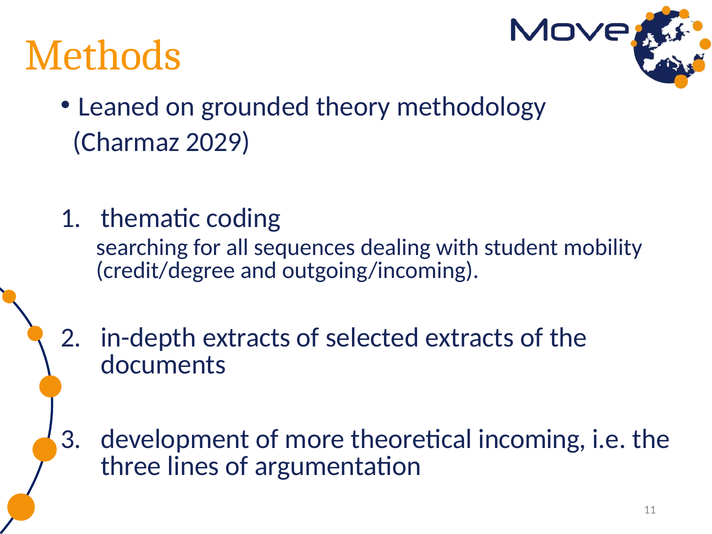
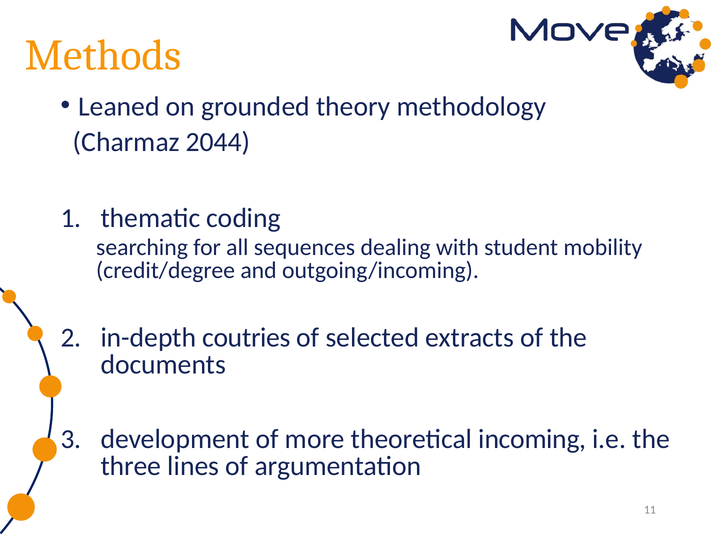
2029: 2029 -> 2044 (218, 142)
in-depth extracts: extracts -> coutries (246, 338)
